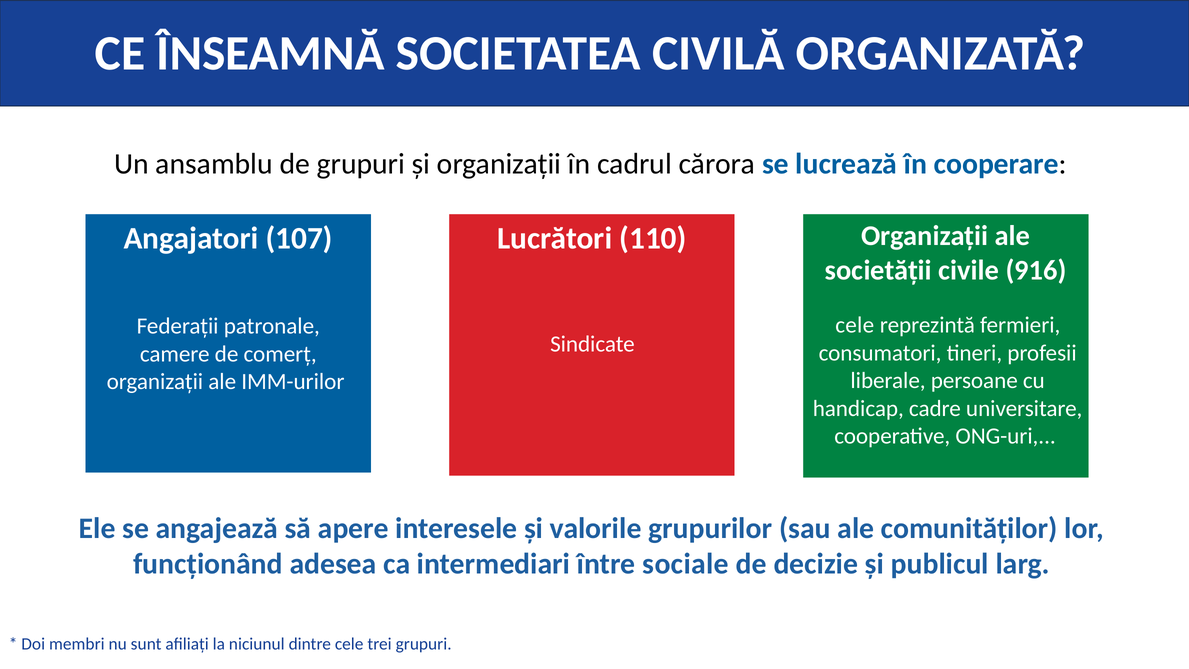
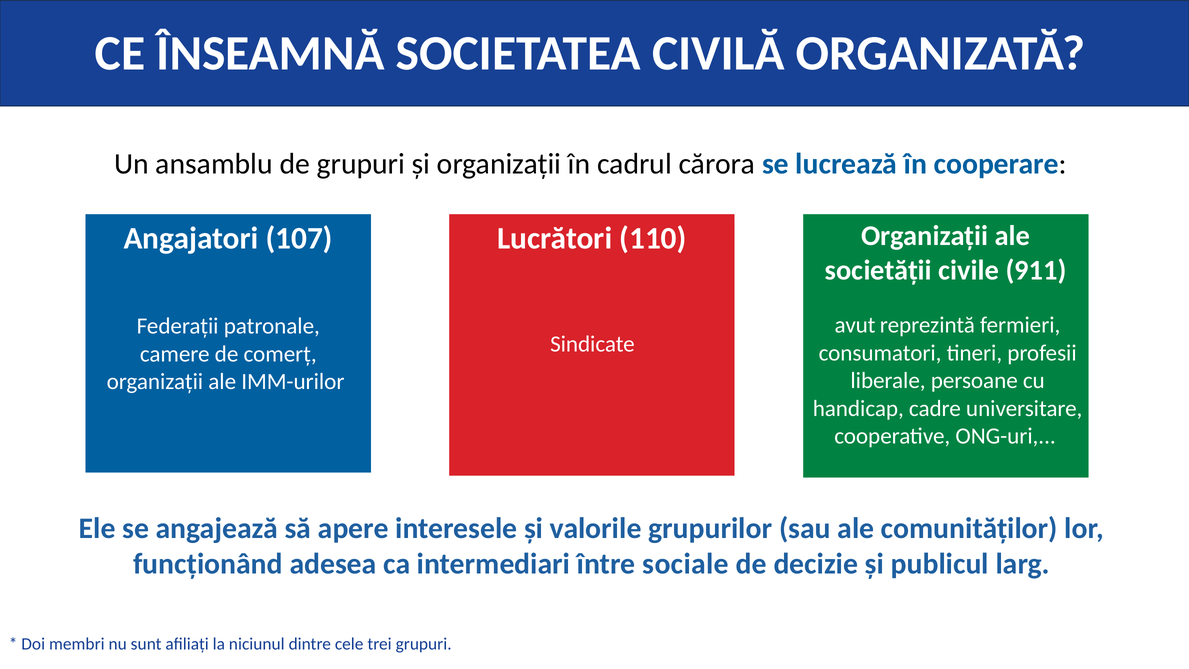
916: 916 -> 911 (1036, 270)
cele: cele -> avut (855, 325)
